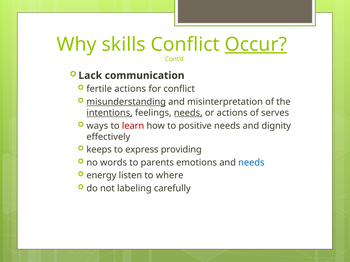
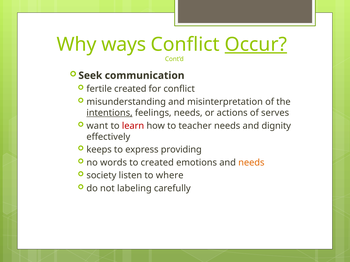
skills: skills -> ways (124, 45)
Lack: Lack -> Seek (90, 76)
fertile actions: actions -> created (130, 89)
misunderstanding underline: present -> none (126, 102)
needs underline: present -> none (188, 113)
ways: ways -> want (97, 126)
positive: positive -> teacher (195, 126)
to parents: parents -> created (157, 163)
needs colour: blue -> orange (251, 163)
energy: energy -> society (101, 176)
